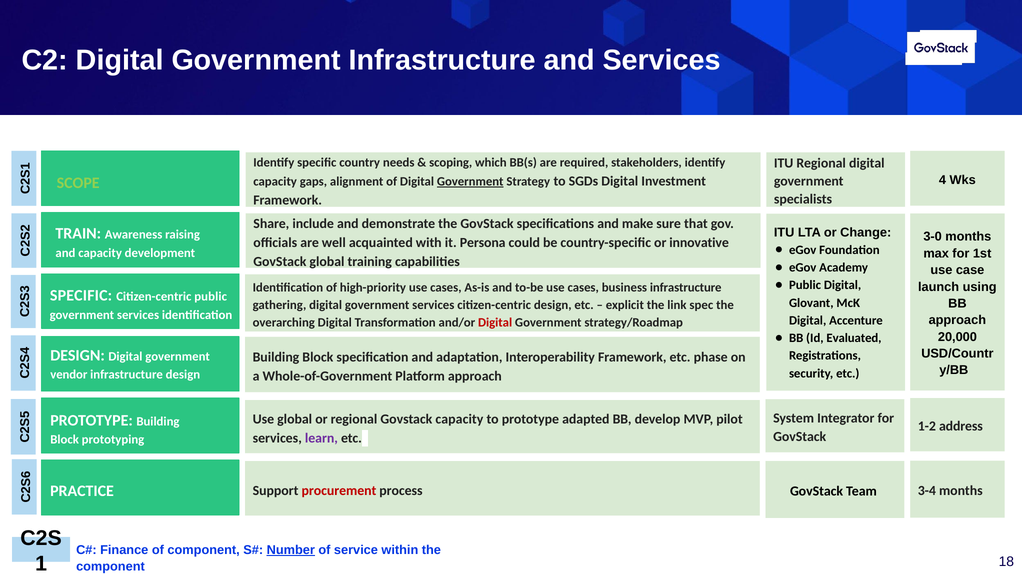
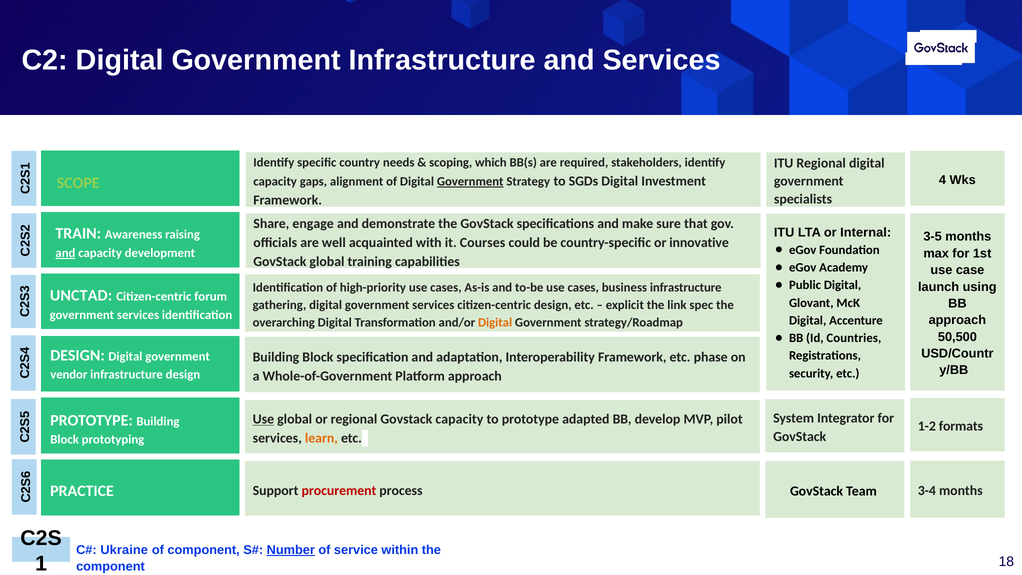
include: include -> engage (313, 224)
Change: Change -> Internal (866, 232)
3-0: 3-0 -> 3-5 (933, 237)
Persona: Persona -> Courses (483, 243)
and underline: none -> present (65, 253)
SPECIFIC: SPECIFIC -> UNCTAD (81, 295)
Citizen-centric public: public -> forum (211, 296)
Digital colour: red -> orange (495, 322)
20,000: 20,000 -> 50,500 (957, 337)
Evaluated: Evaluated -> Countries (854, 338)
Use underline: none -> present (263, 419)
address: address -> formats (961, 426)
learn colour: purple -> orange (321, 438)
Finance: Finance -> Ukraine (124, 550)
